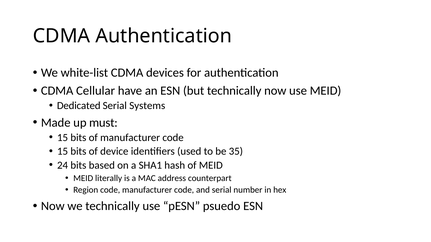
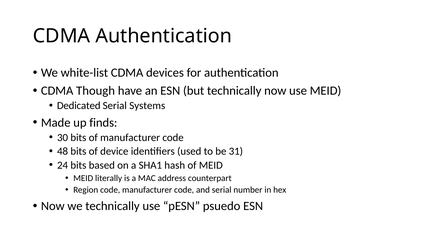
Cellular: Cellular -> Though (96, 91)
must: must -> finds (103, 123)
15: 15 -> 30 (63, 138)
15: 15 -> 48 (63, 152)
35: 35 -> 31 (236, 152)
